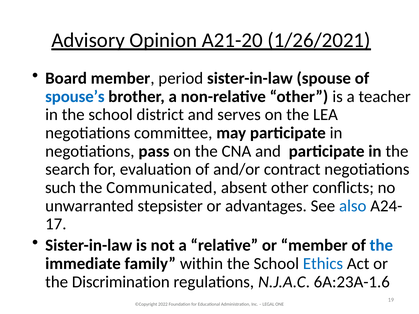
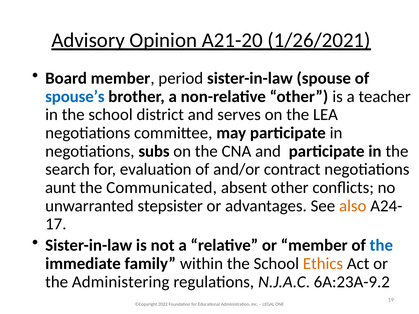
pass: pass -> subs (154, 151)
such: such -> aunt (61, 188)
also colour: blue -> orange (353, 206)
Ethics colour: blue -> orange (323, 264)
Discrimination: Discrimination -> Administering (121, 282)
6A:23A-1.6: 6A:23A-1.6 -> 6A:23A-9.2 (352, 282)
